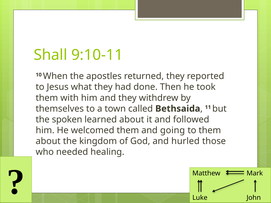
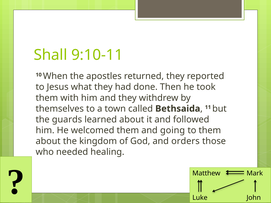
spoken: spoken -> guards (67, 120)
hurled: hurled -> orders (185, 141)
